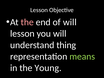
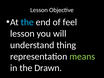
the colour: pink -> light blue (27, 22)
of will: will -> feel (70, 22)
Young: Young -> Drawn (48, 68)
